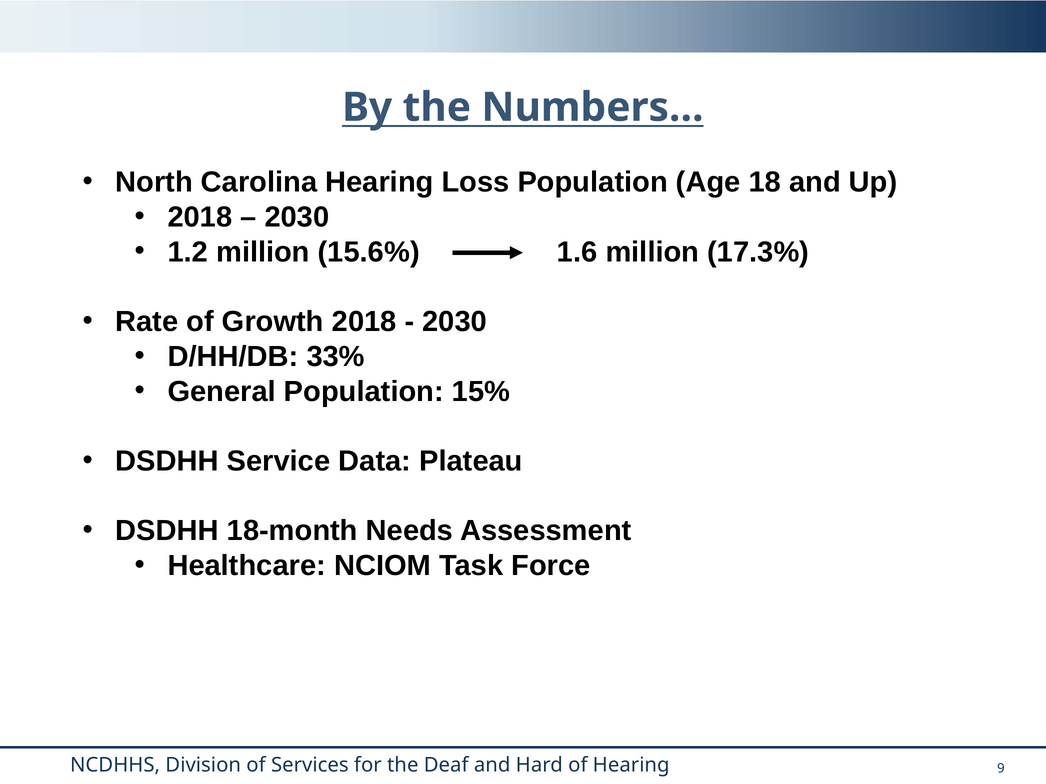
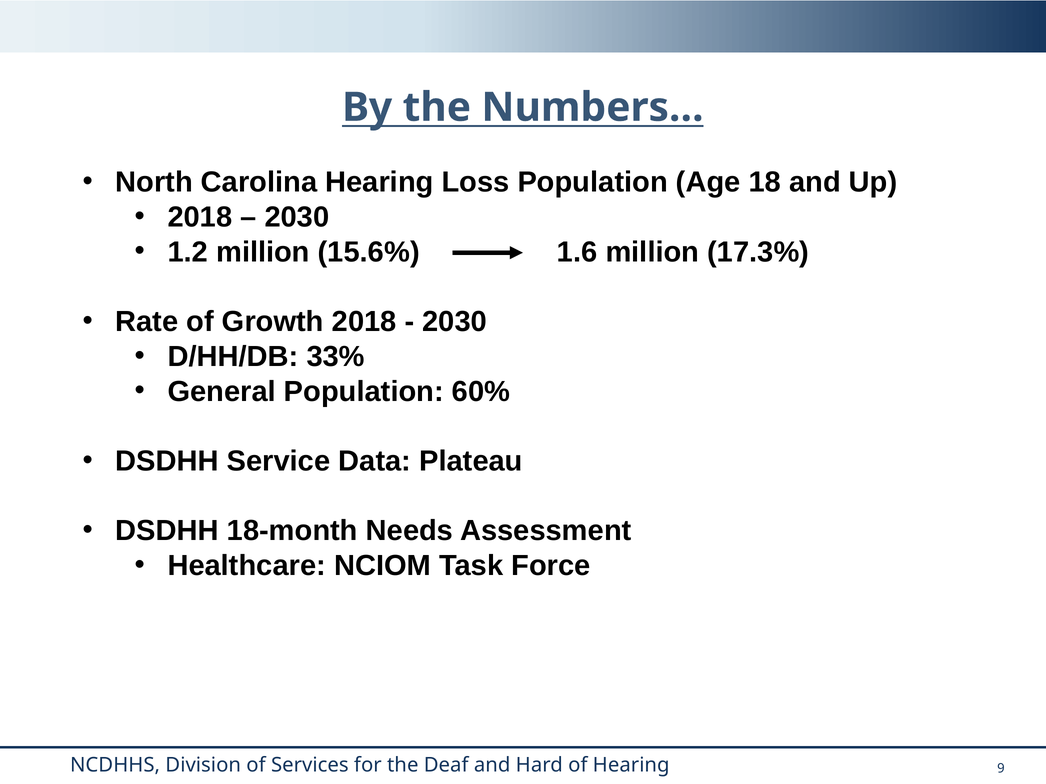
15%: 15% -> 60% (481, 392)
